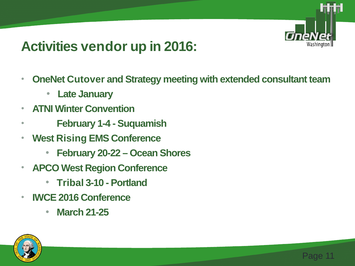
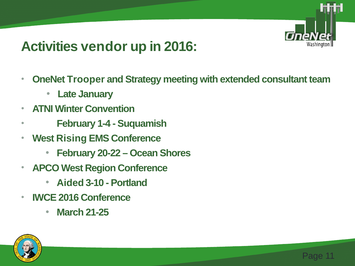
Cutover: Cutover -> Trooper (86, 79)
Tribal: Tribal -> Aided (70, 183)
